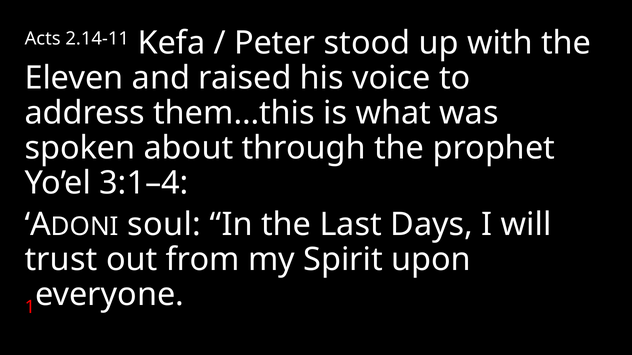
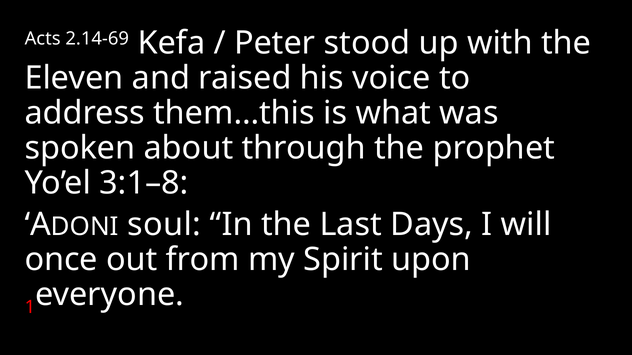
2.14-11: 2.14-11 -> 2.14-69 (97, 39)
3:1–4: 3:1–4 -> 3:1–8 (144, 184)
trust: trust -> once (61, 260)
